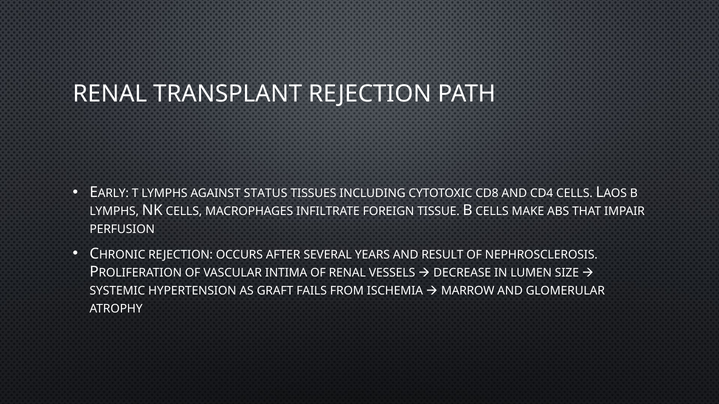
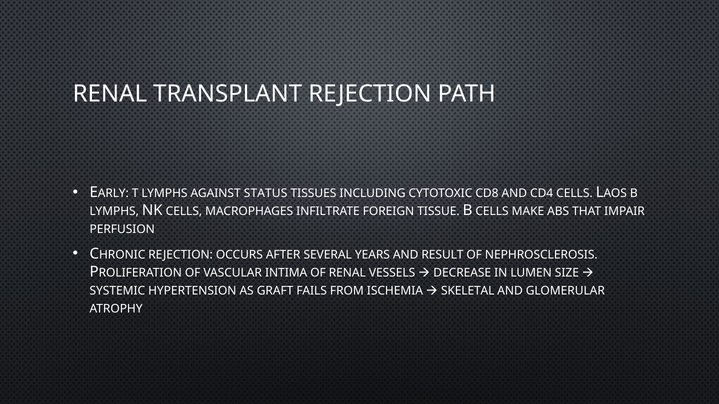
MARROW: MARROW -> SKELETAL (468, 291)
